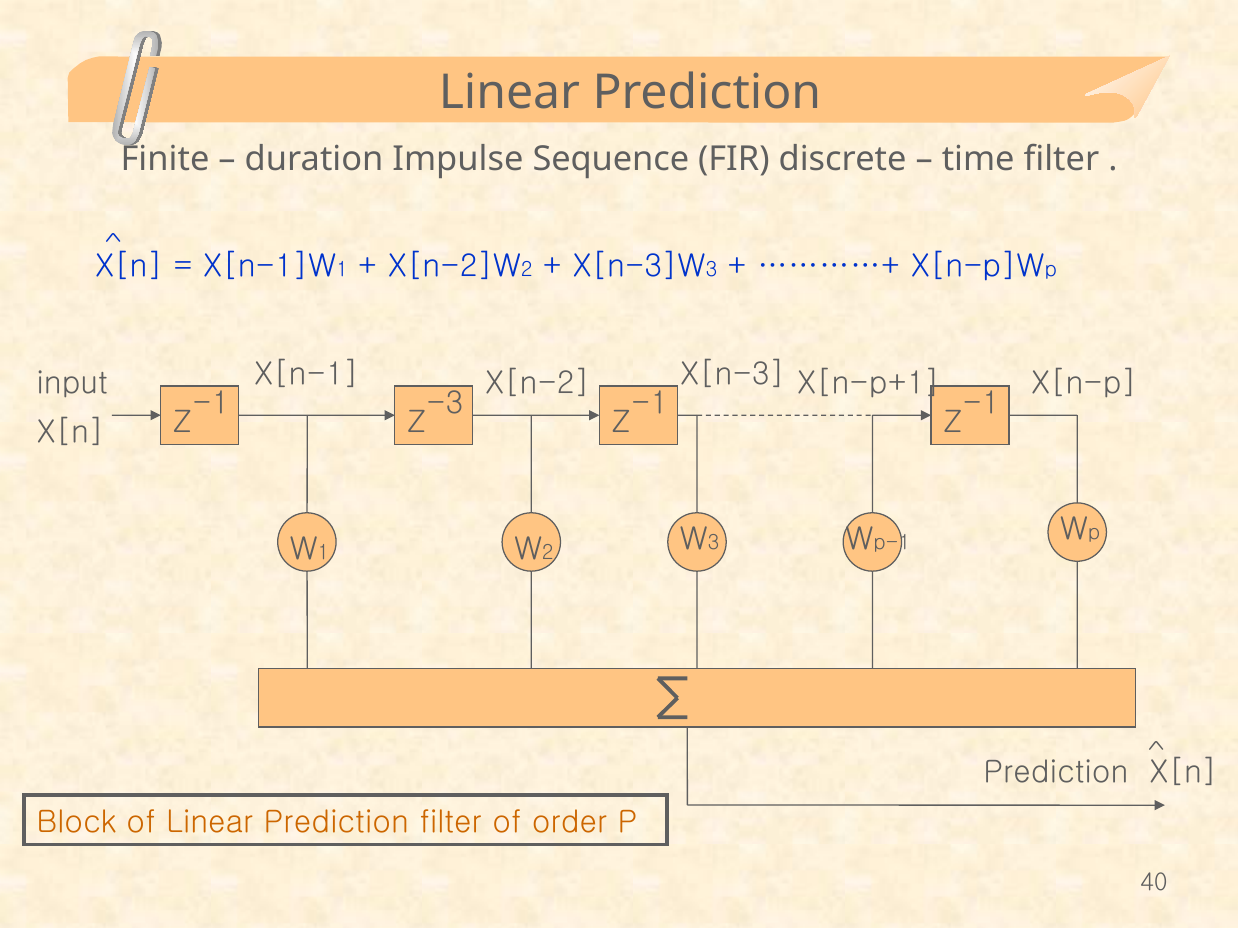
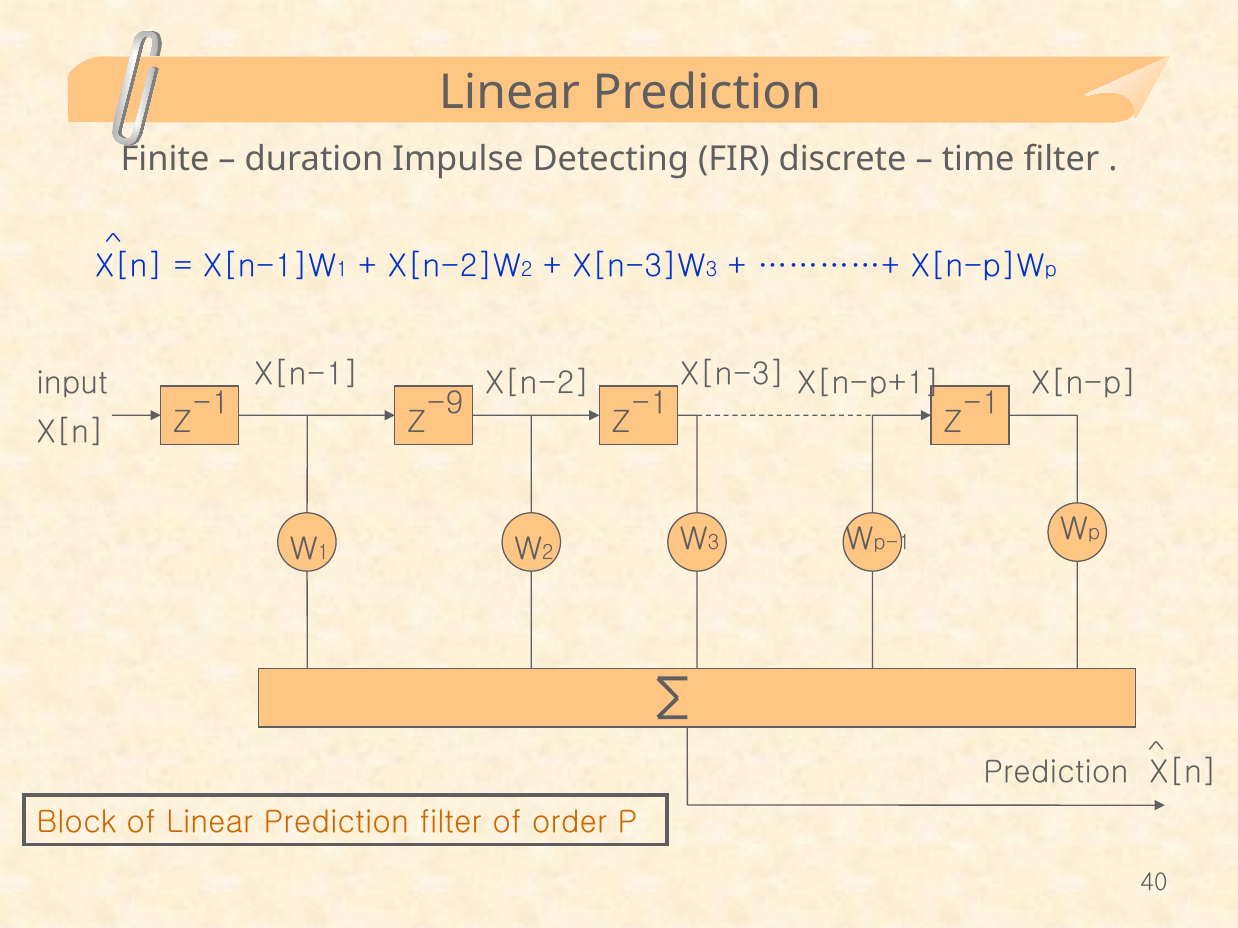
Sequence: Sequence -> Detecting (611, 159)
-3: -3 -> -9 (445, 403)
